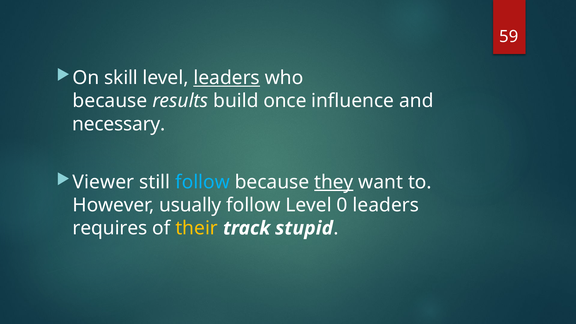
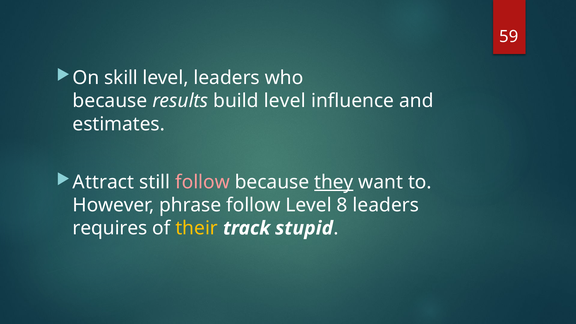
leaders underline: present -> none (227, 78)
build once: once -> level (285, 101)
necessary: necessary -> estimates (119, 124)
Viewer: Viewer -> Attract (103, 182)
follow colour: light blue -> pink (203, 182)
usually: usually -> phrase (190, 205)
0: 0 -> 8 (342, 205)
